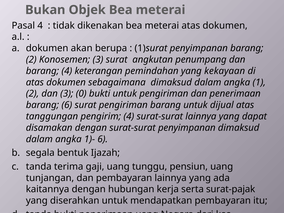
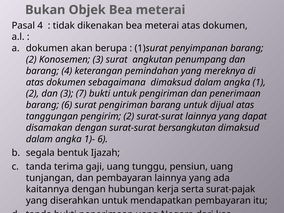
kekayaan: kekayaan -> mereknya (225, 71)
0: 0 -> 7 (81, 94)
pengirim 4: 4 -> 2 (129, 116)
surat-surat penyimpanan: penyimpanan -> bersangkutan (187, 128)
